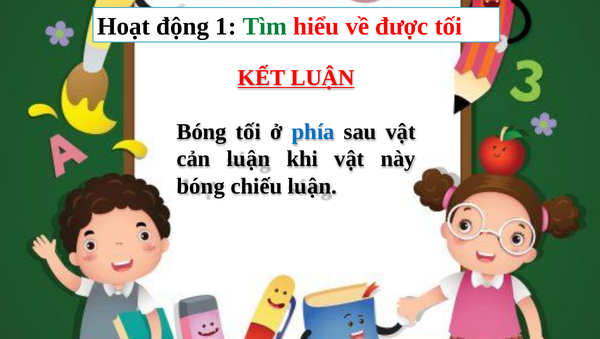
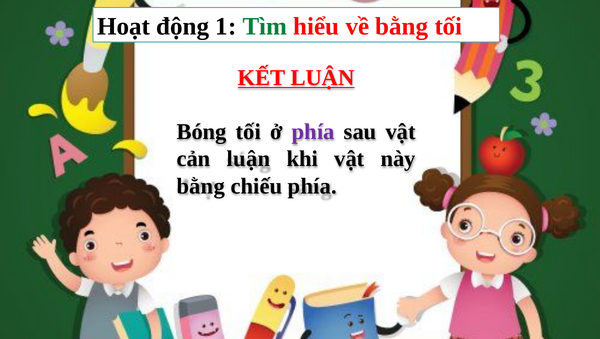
về được: được -> bằng (402, 27)
phía colour: blue -> purple (313, 132)
bóng: bóng -> bằng (201, 186)
chiếu luận: luận -> phía (312, 186)
